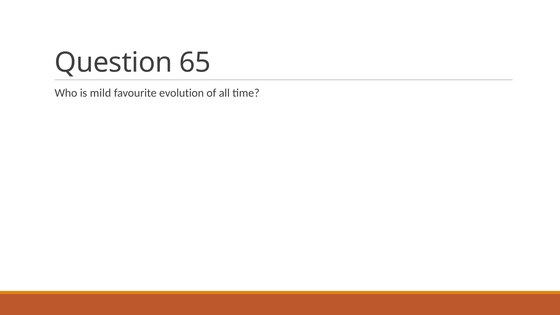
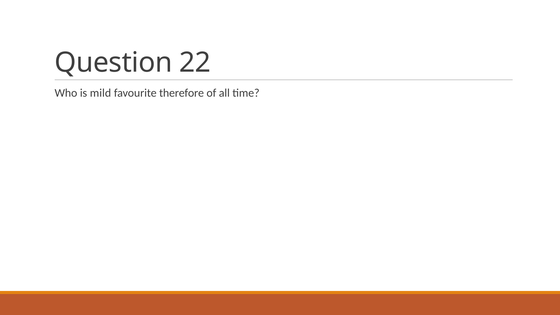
65: 65 -> 22 (195, 63)
evolution: evolution -> therefore (182, 93)
